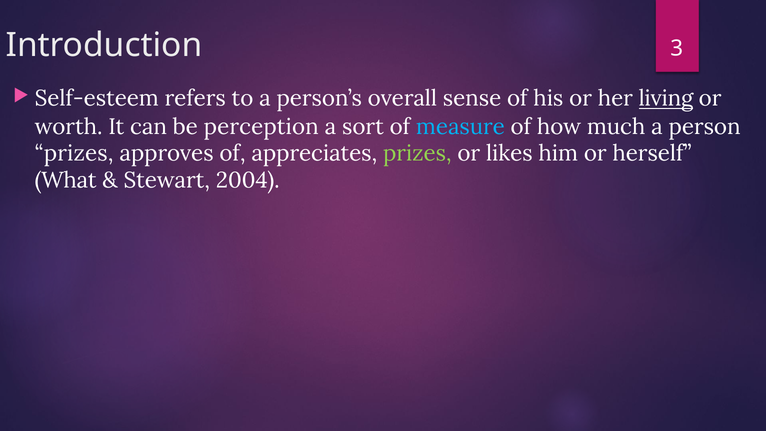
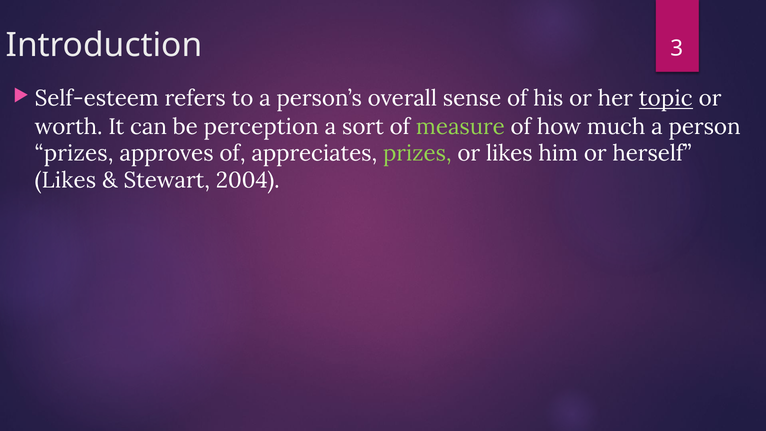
living: living -> topic (666, 98)
measure colour: light blue -> light green (460, 127)
What: What -> Likes (65, 180)
